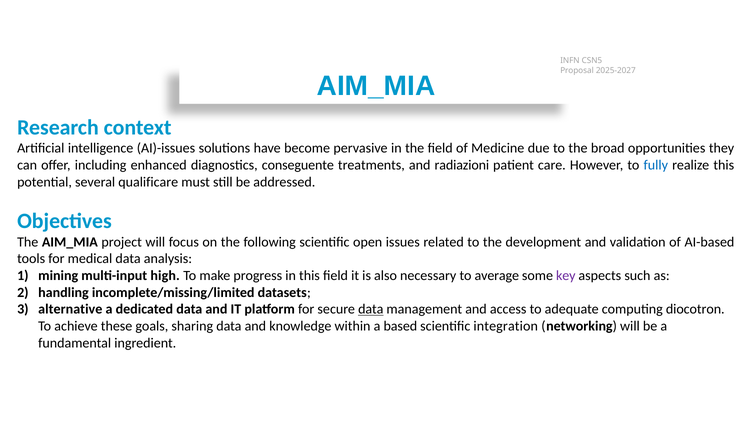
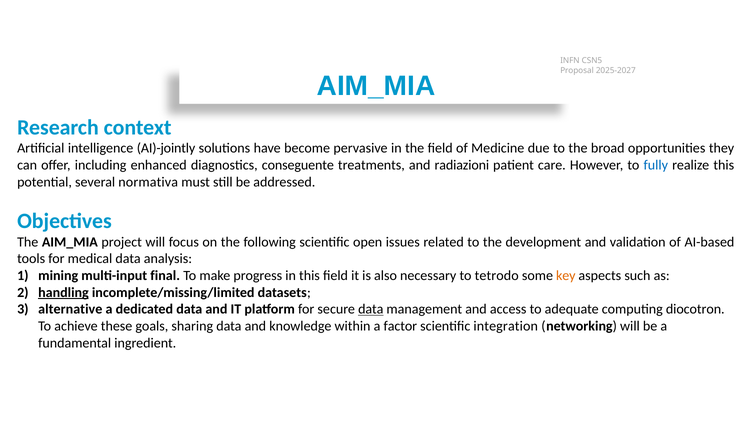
AI)-issues: AI)-issues -> AI)-jointly (166, 148)
qualificare: qualificare -> normativa (148, 182)
high: high -> final (165, 276)
average: average -> tetrodo (497, 276)
key colour: purple -> orange (566, 276)
handling underline: none -> present (63, 293)
based: based -> factor (400, 326)
